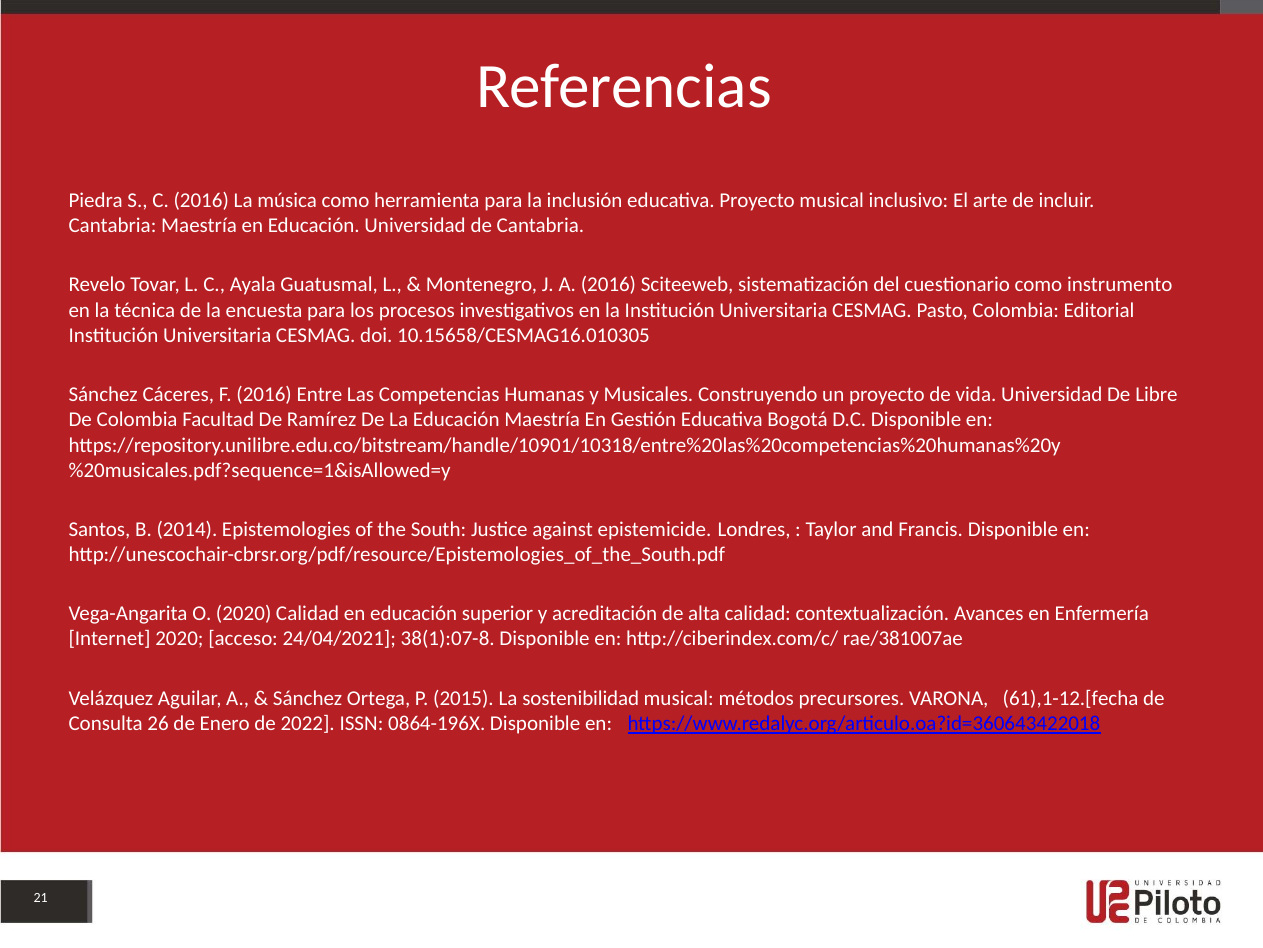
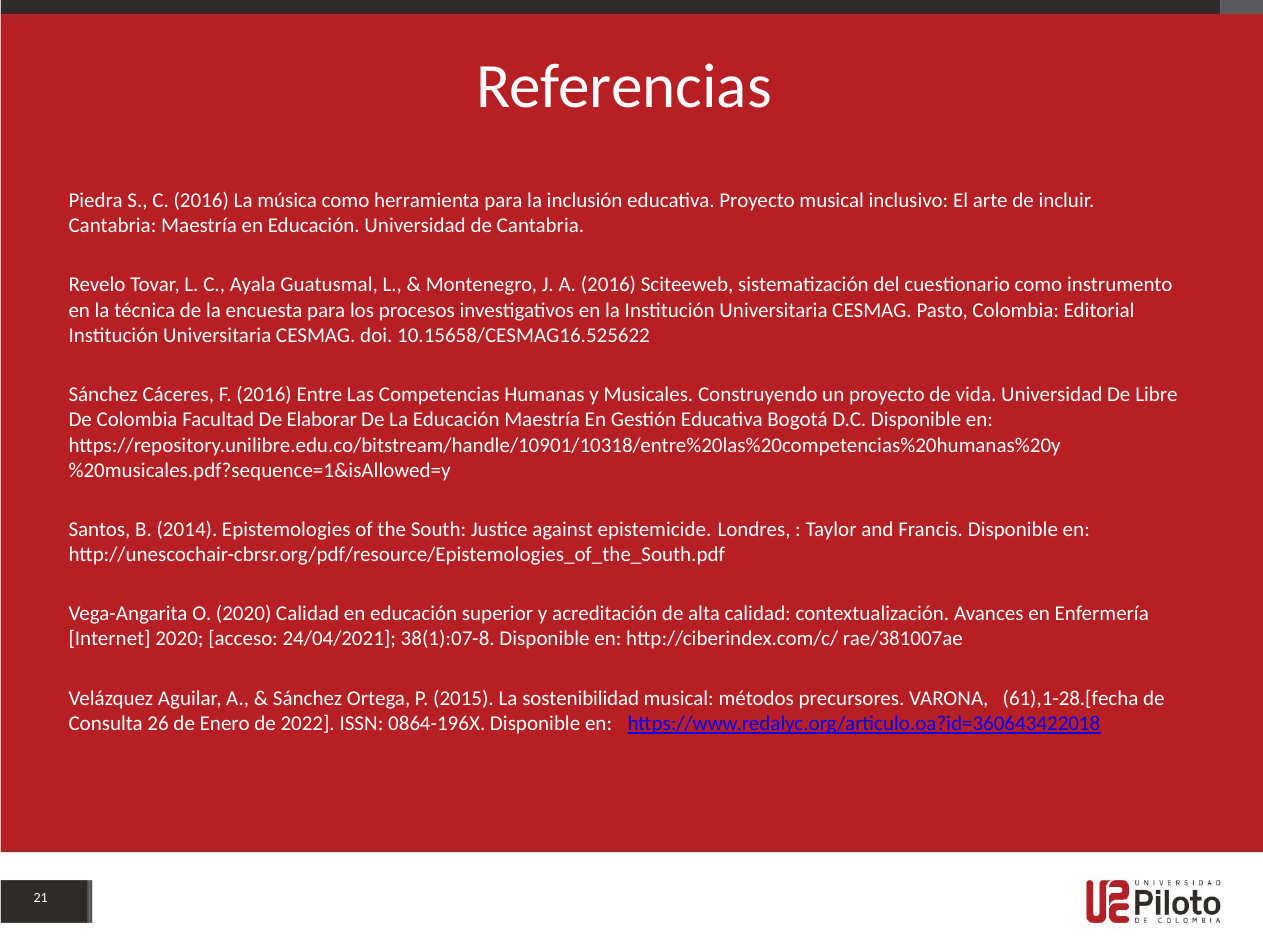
10.15658/CESMAG16.010305: 10.15658/CESMAG16.010305 -> 10.15658/CESMAG16.525622 (524, 335)
Ramírez: Ramírez -> Elaborar (322, 420)
61),1-12.[fecha: 61),1-12.[fecha -> 61),1-28.[fecha (1071, 698)
